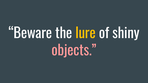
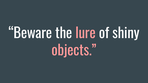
lure colour: yellow -> pink (86, 34)
